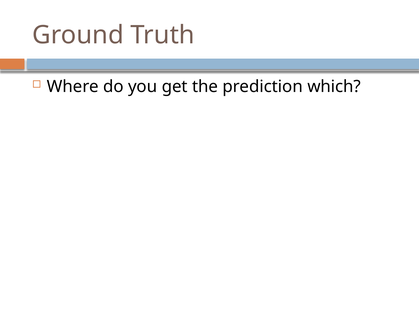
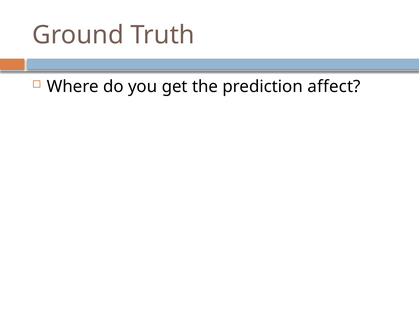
which: which -> affect (334, 87)
